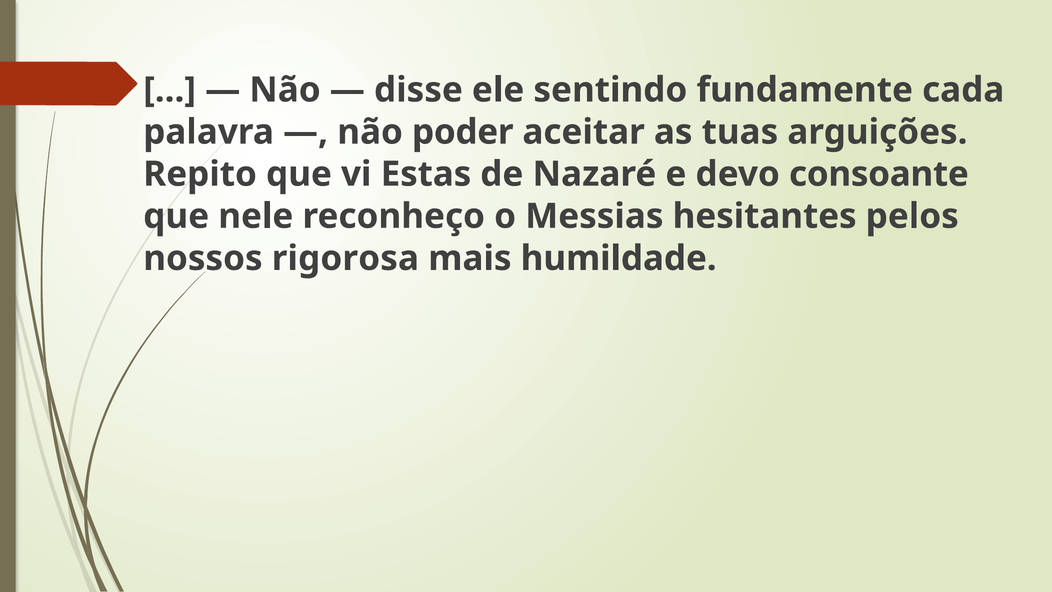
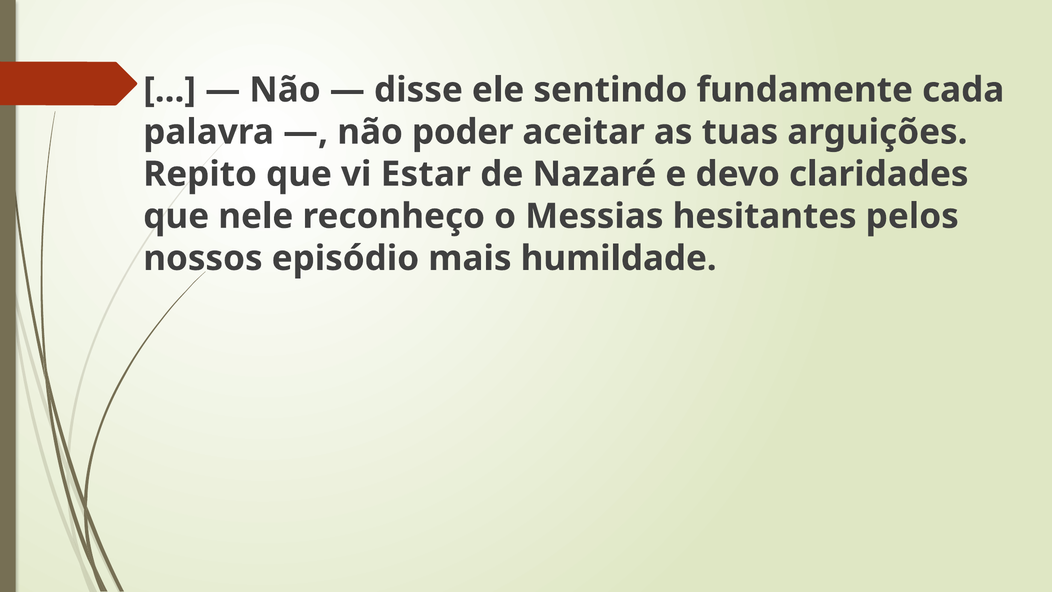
Estas: Estas -> Estar (426, 174)
consoante: consoante -> claridades (879, 174)
rigorosa: rigorosa -> episódio (345, 258)
